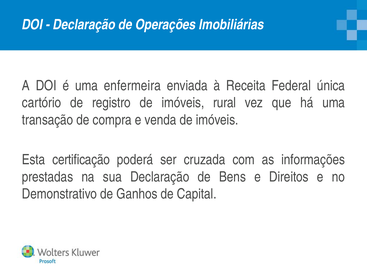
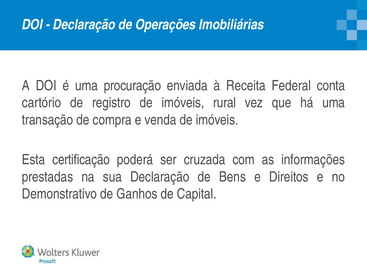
enfermeira: enfermeira -> procuração (132, 86)
única: única -> conta (331, 86)
